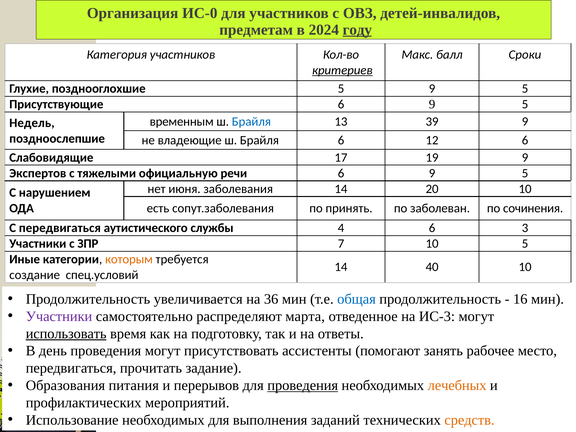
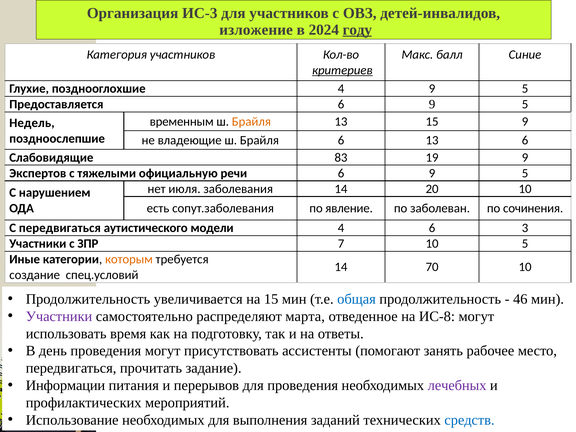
ИС-0: ИС-0 -> ИС-3 (200, 13)
предметам: предметам -> изложение (256, 30)
Сроки: Сроки -> Синие (525, 54)
позднооглохшие 5: 5 -> 4 (341, 89)
Присутствующие: Присутствующие -> Предоставляется (56, 104)
Брайля colour: blue -> orange (251, 122)
13 39: 39 -> 15 (432, 122)
6 12: 12 -> 13 (432, 140)
17: 17 -> 83 (341, 157)
июня: июня -> июля (185, 189)
принять: принять -> явление (349, 208)
службы: службы -> модели (212, 228)
40: 40 -> 70 (432, 267)
на 36: 36 -> 15 (271, 299)
16: 16 -> 46 (520, 299)
ИС-3: ИС-3 -> ИС-8 (437, 316)
использовать underline: present -> none (66, 334)
Образования: Образования -> Информации (65, 385)
проведения underline: present -> none (303, 385)
лечебных colour: orange -> purple (457, 385)
средств colour: orange -> blue (469, 420)
